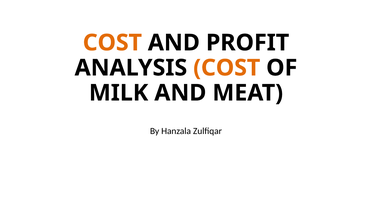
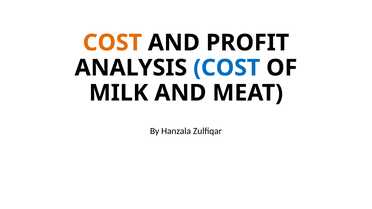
COST colour: orange -> blue (227, 68)
